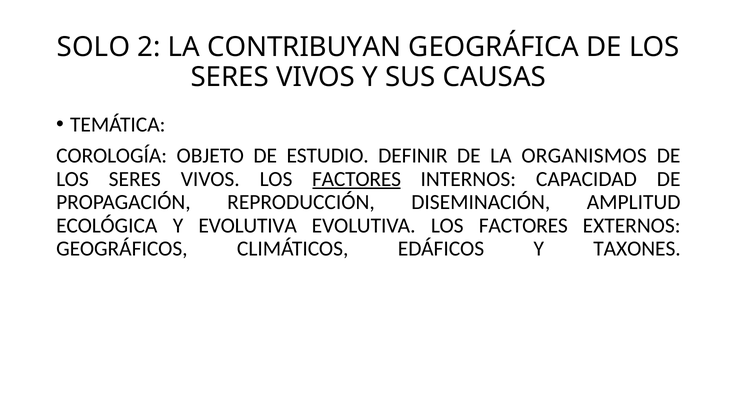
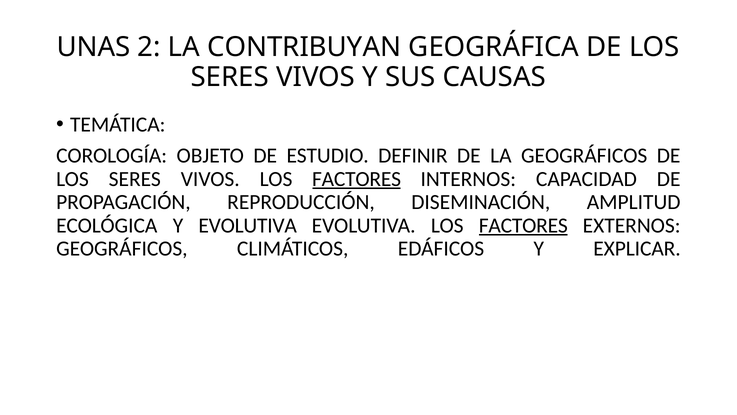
SOLO: SOLO -> UNAS (94, 47)
LA ORGANISMOS: ORGANISMOS -> GEOGRÁFICOS (584, 156)
FACTORES underline: none -> present (523, 225)
TAXONES: TAXONES -> EXPLICAR (637, 248)
